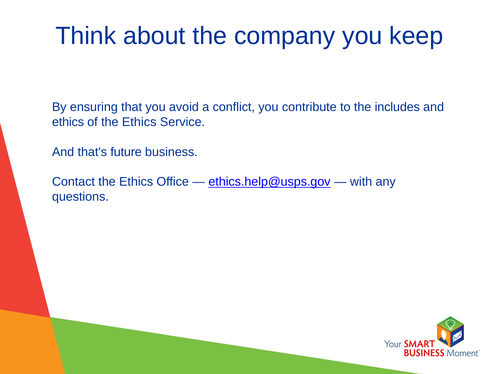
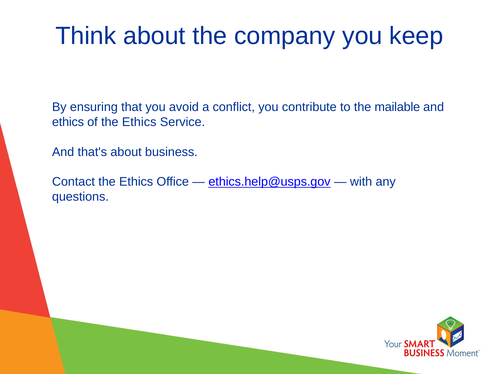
includes: includes -> mailable (397, 107)
that's future: future -> about (126, 152)
